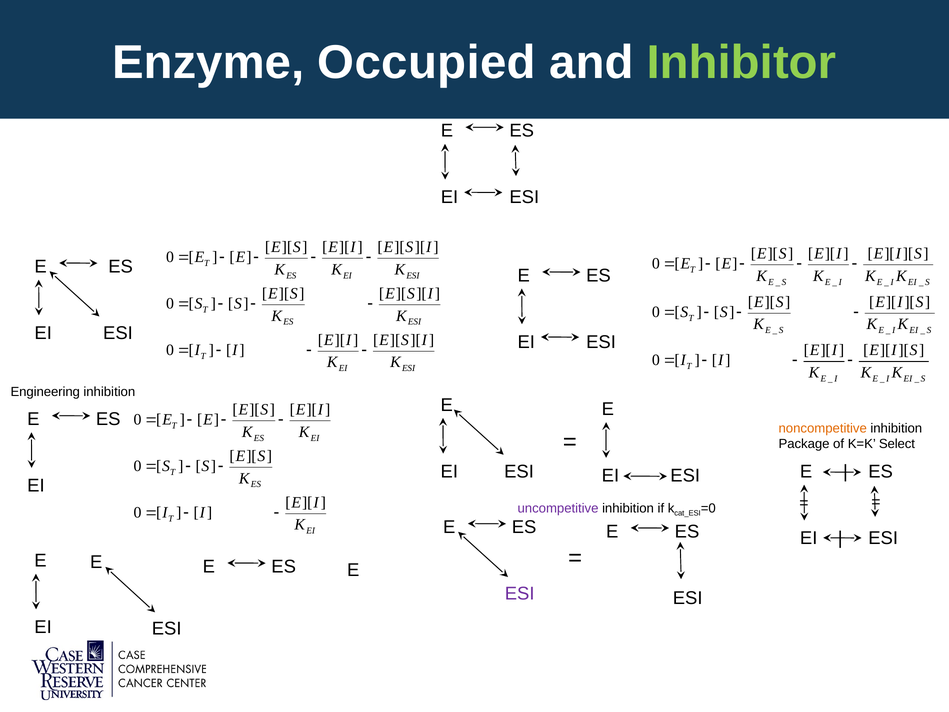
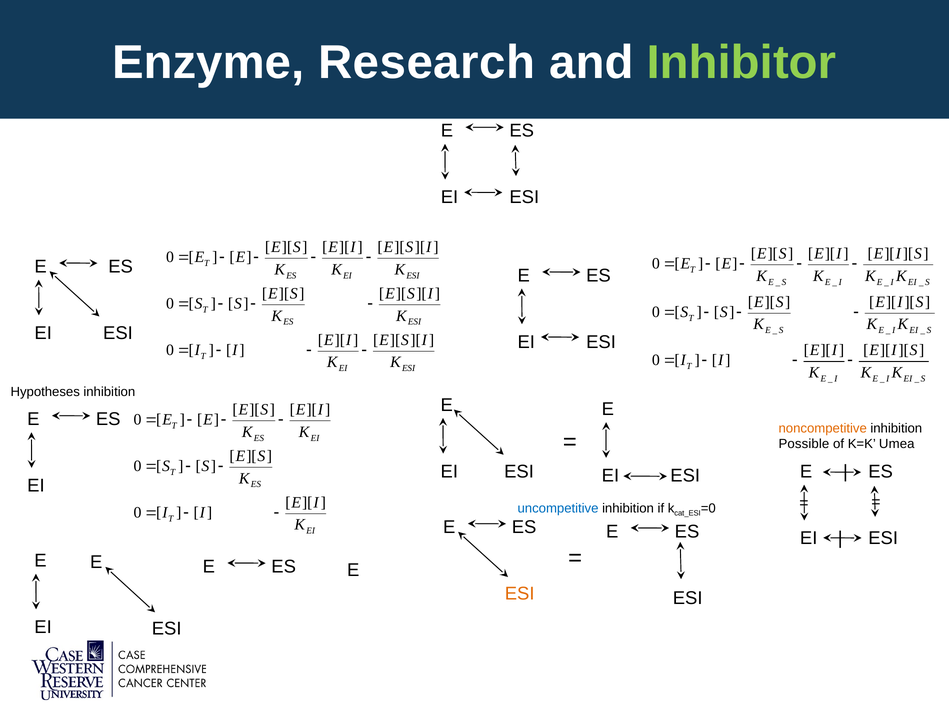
Occupied: Occupied -> Research (427, 63)
Engineering: Engineering -> Hypotheses (45, 392)
Package: Package -> Possible (804, 444)
Select: Select -> Umea (897, 444)
uncompetitive colour: purple -> blue (558, 508)
ESI colour: purple -> orange (520, 594)
